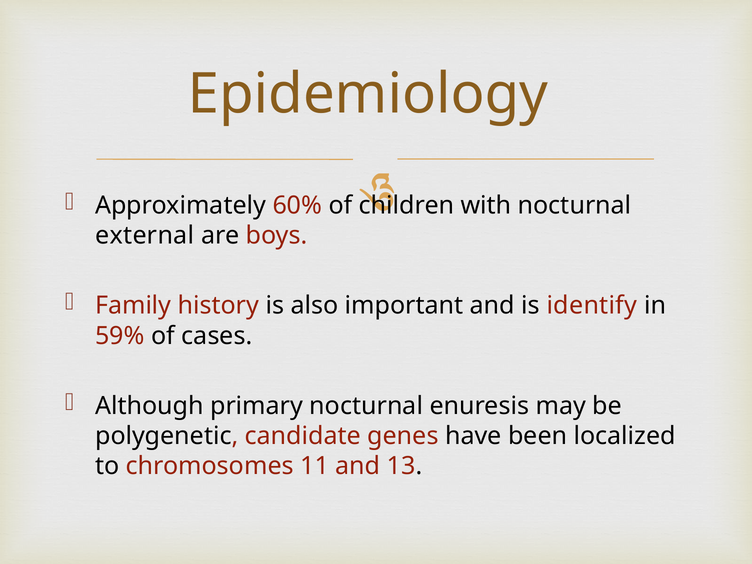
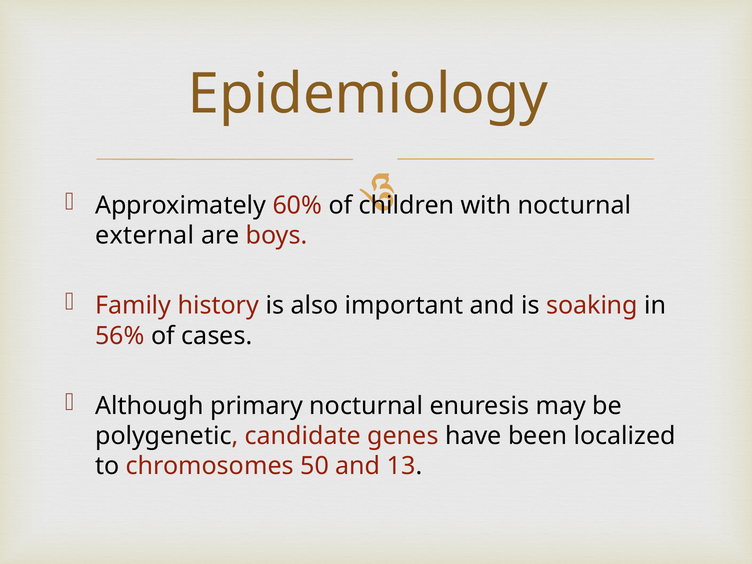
identify: identify -> soaking (592, 306)
59%: 59% -> 56% (120, 336)
11: 11 -> 50 (315, 466)
